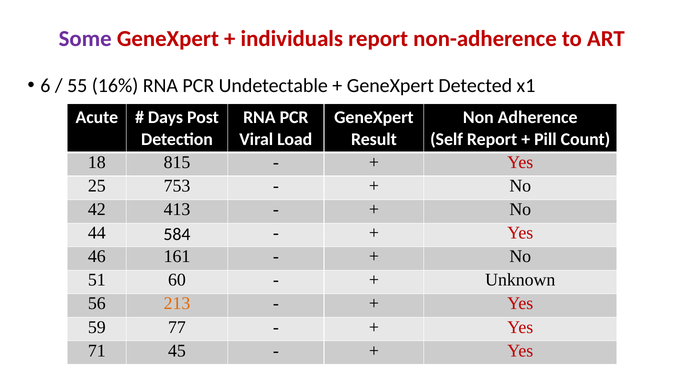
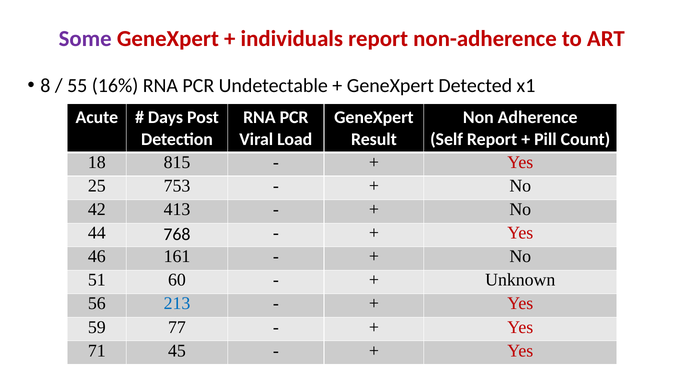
6: 6 -> 8 (45, 85)
584: 584 -> 768 (177, 234)
213 colour: orange -> blue (177, 303)
